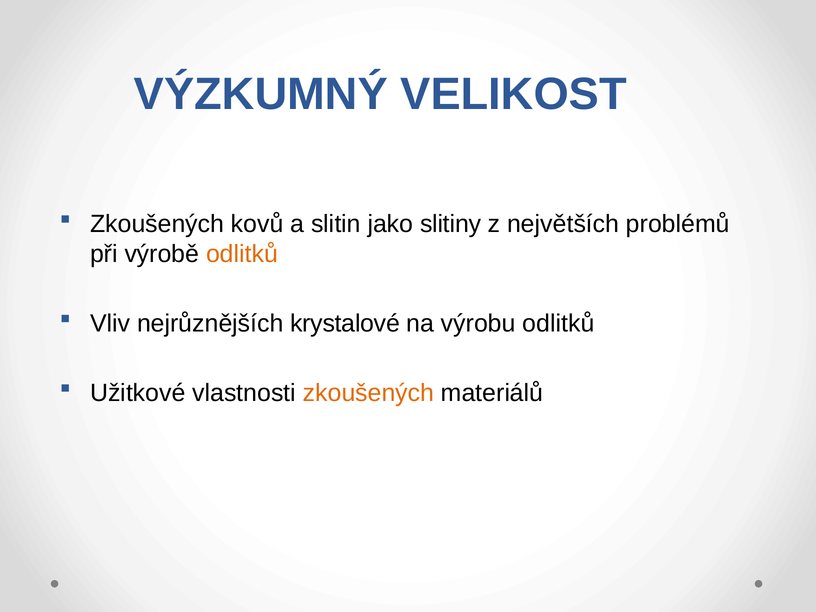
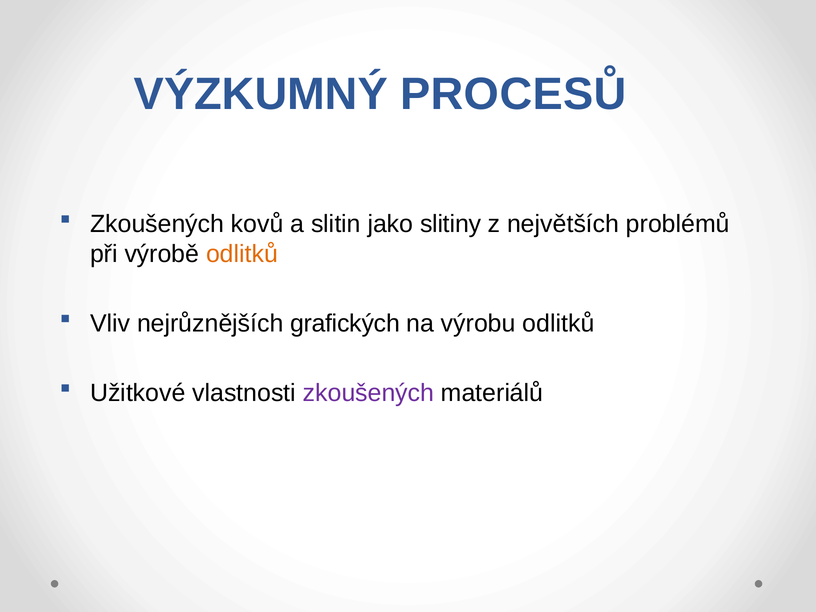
VELIKOST: VELIKOST -> PROCESŮ (513, 94)
krystalové: krystalové -> grafických (345, 324)
zkoušených colour: orange -> purple (368, 393)
